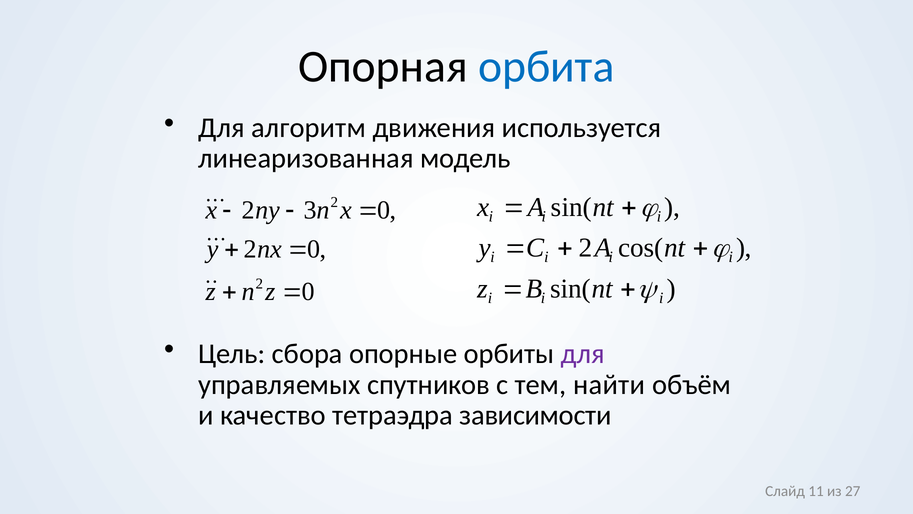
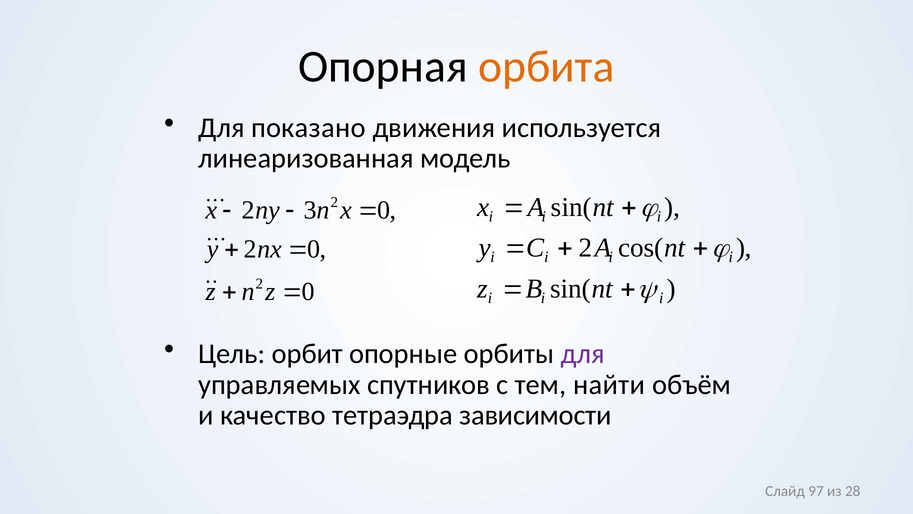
орбита colour: blue -> orange (546, 67)
алгоритм: алгоритм -> показано (308, 128)
сбора: сбора -> орбит (307, 354)
11: 11 -> 97 (816, 491)
27: 27 -> 28 (853, 491)
